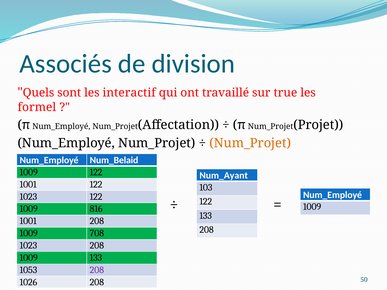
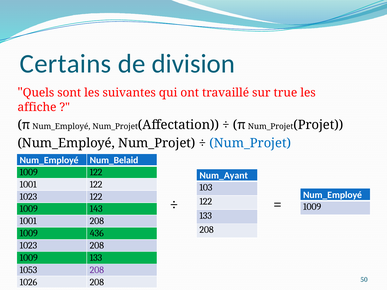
Associés: Associés -> Certains (65, 64)
interactif: interactif -> suivantes (129, 93)
formel: formel -> affiche (37, 107)
Num_Projet colour: orange -> blue (250, 143)
816: 816 -> 143 (96, 209)
708: 708 -> 436 (97, 233)
